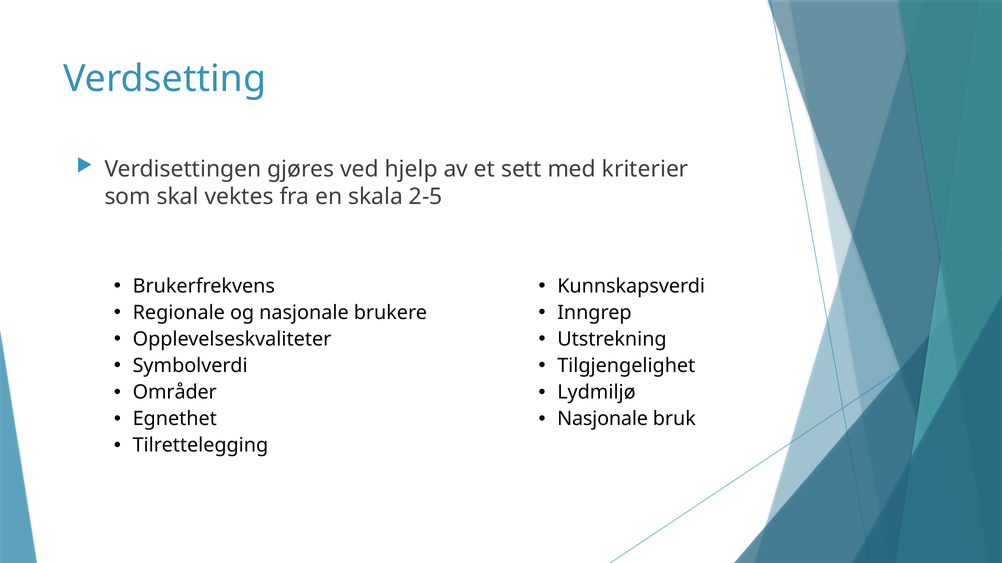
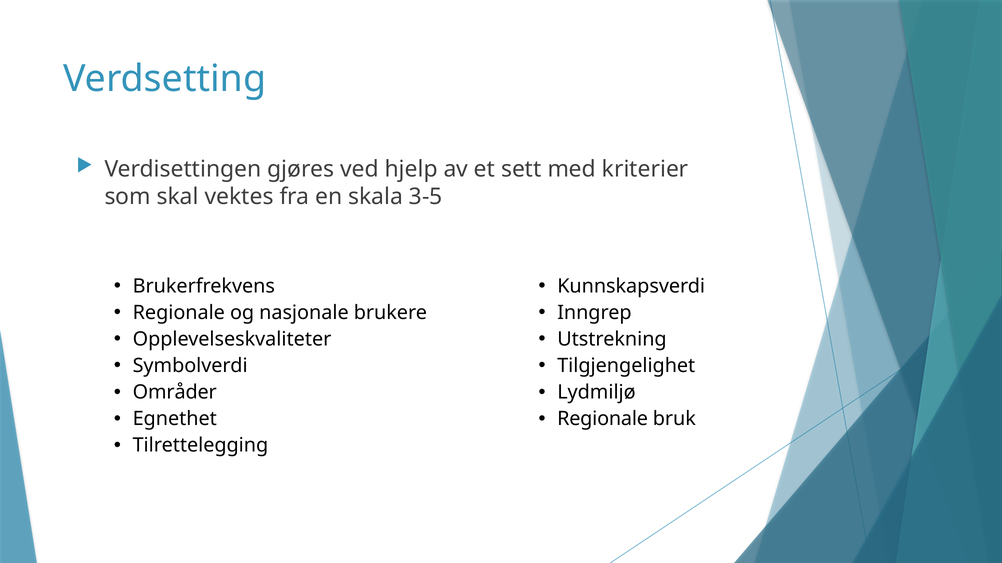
2-5: 2-5 -> 3-5 (426, 197)
Nasjonale: Nasjonale -> Regionale (603, 419)
